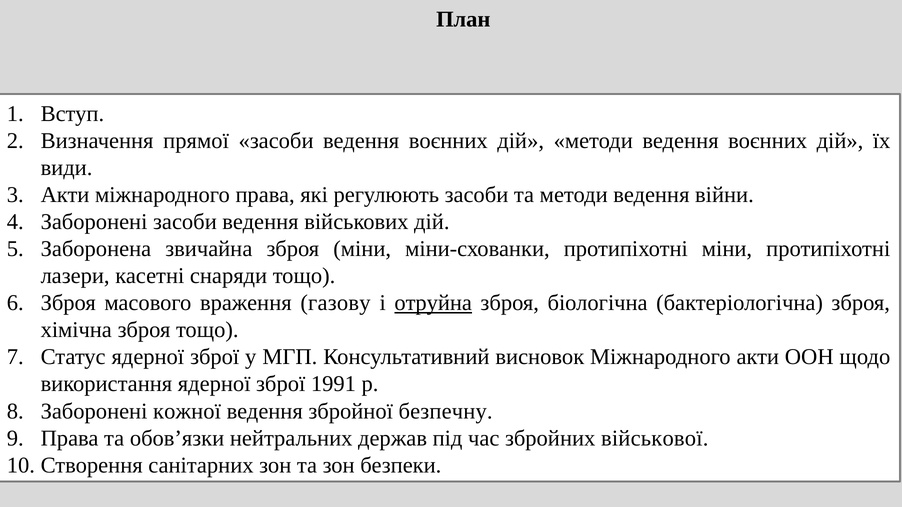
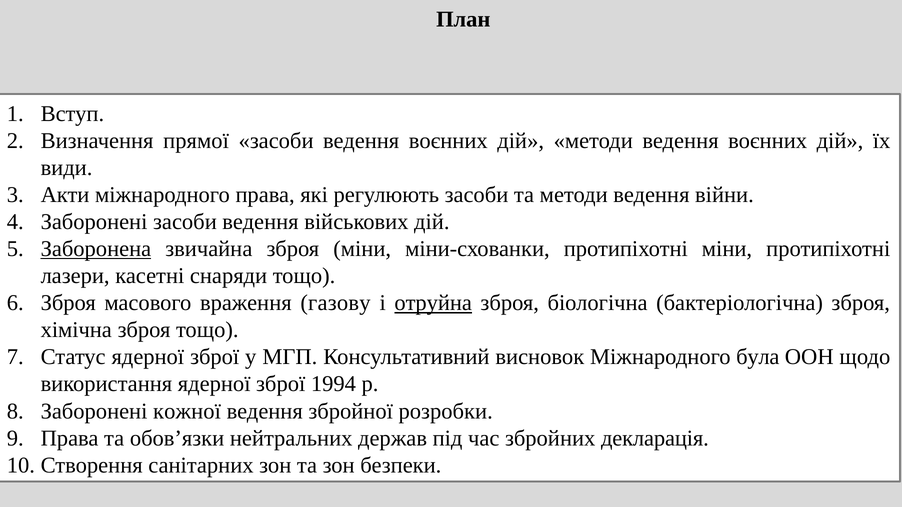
Заборонена underline: none -> present (96, 249)
Міжнародного акти: акти -> була (758, 357)
1991: 1991 -> 1994 (333, 384)
безпечну: безпечну -> розробки (446, 411)
військової: військової -> декларація (655, 438)
